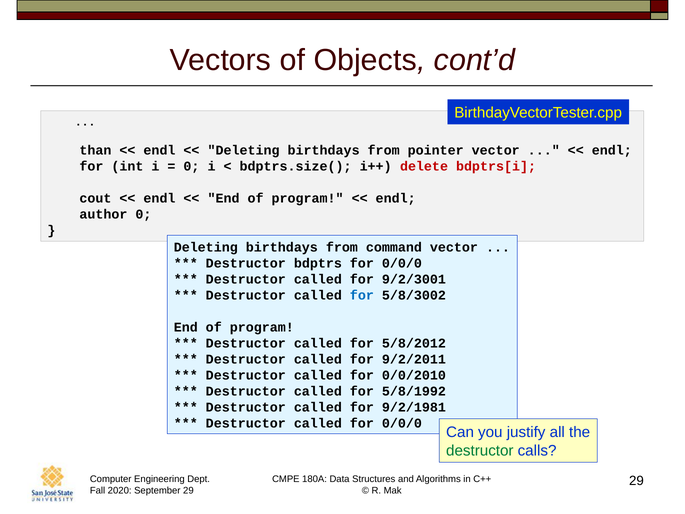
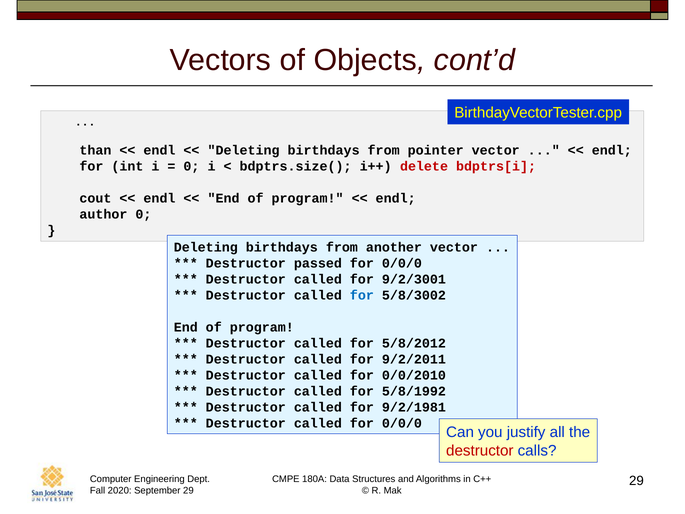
command: command -> another (394, 247)
bdptrs: bdptrs -> passed (318, 263)
destructor colour: green -> red (480, 450)
